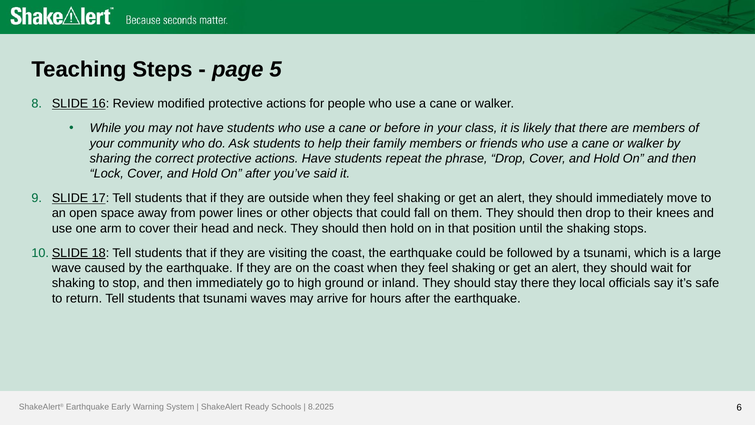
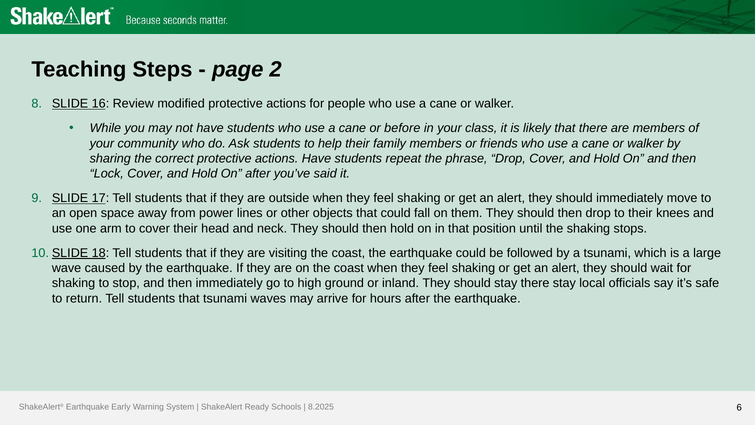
5: 5 -> 2 (276, 69)
there they: they -> stay (564, 283)
